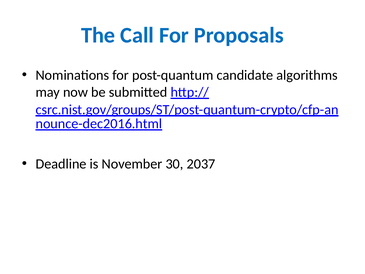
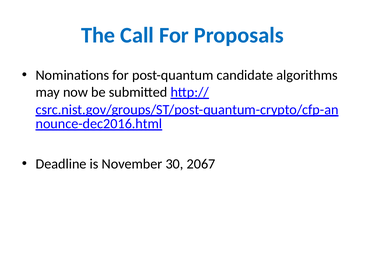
2037: 2037 -> 2067 (201, 164)
